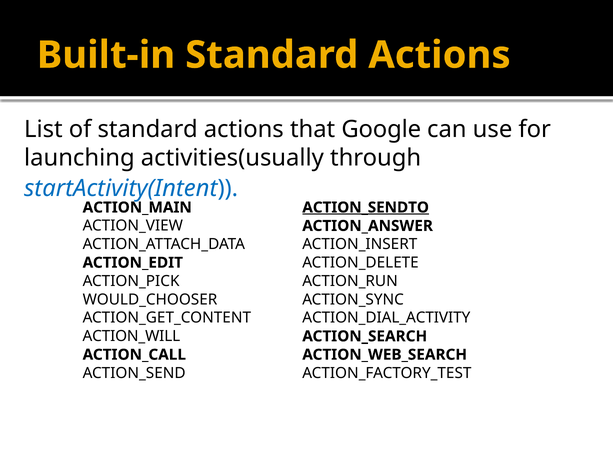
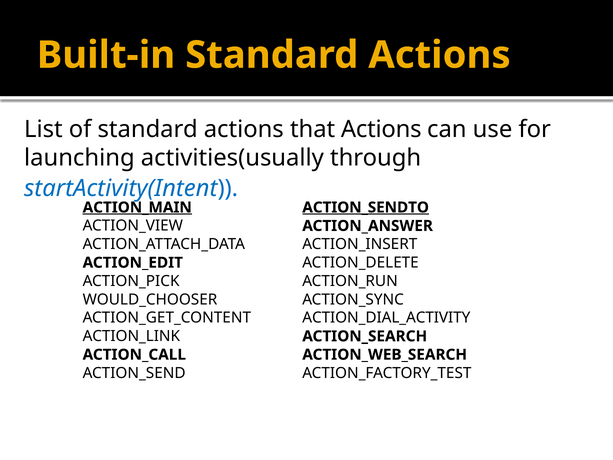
that Google: Google -> Actions (381, 129)
ACTION_MAIN underline: none -> present (137, 207)
ACTION_WILL: ACTION_WILL -> ACTION_LINK (131, 336)
